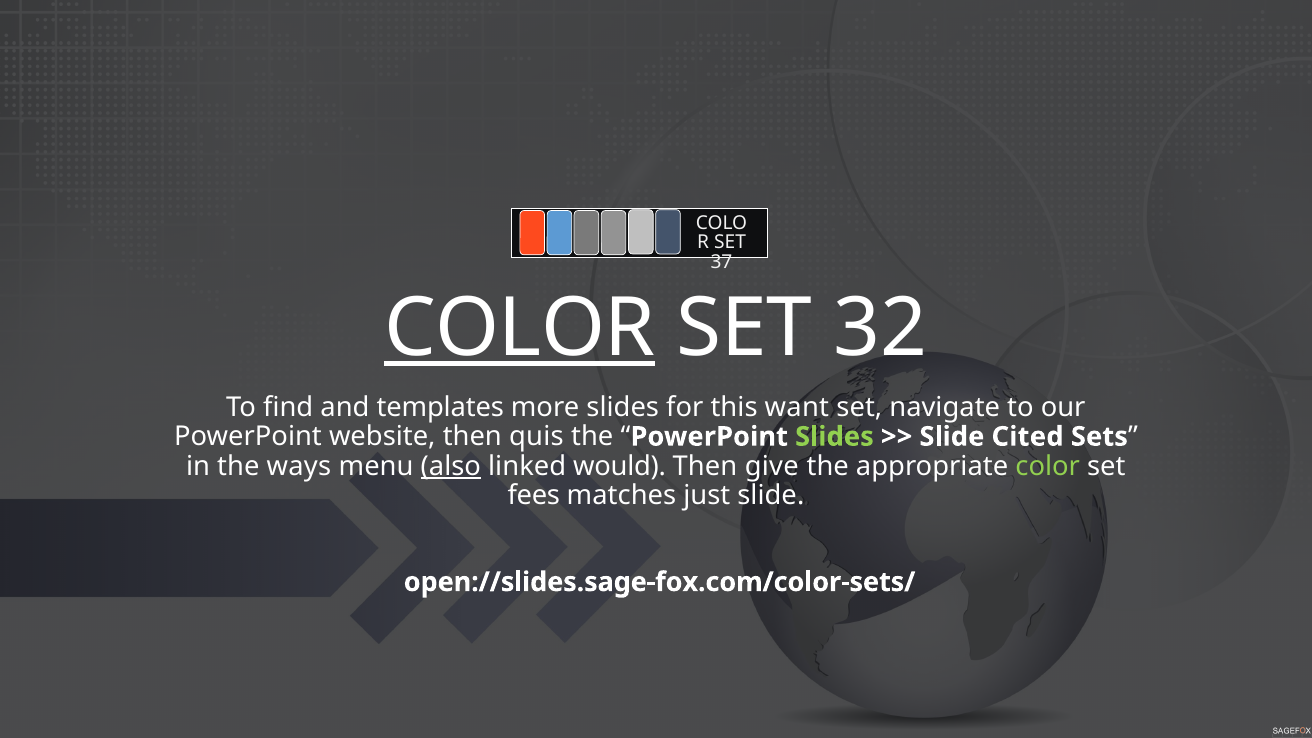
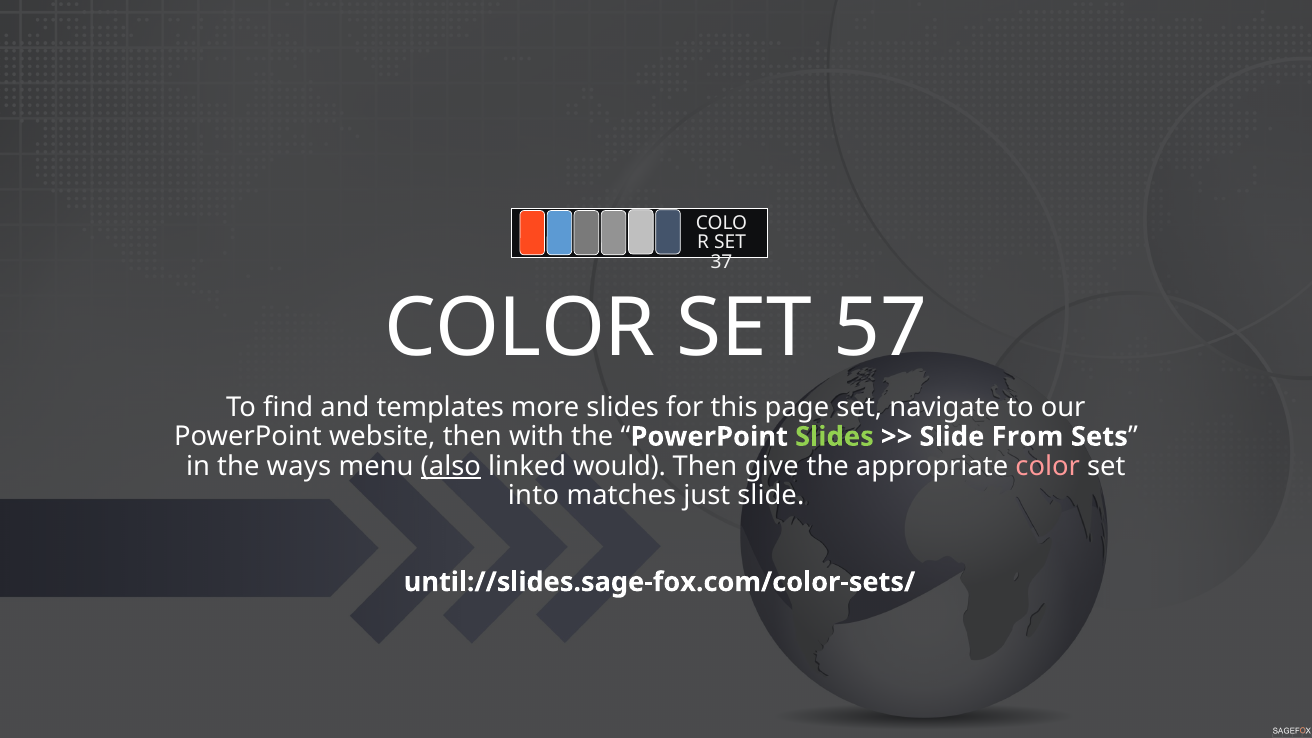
COLOR underline: present -> none (520, 328)
32: 32 -> 57 (881, 328)
want: want -> page (797, 407)
quis: quis -> with (537, 437)
Cited: Cited -> From (1028, 437)
color colour: light green -> pink (1048, 466)
fees: fees -> into (534, 496)
open://slides.sage-fox.com/color-sets/: open://slides.sage-fox.com/color-sets/ -> until://slides.sage-fox.com/color-sets/ (659, 582)
